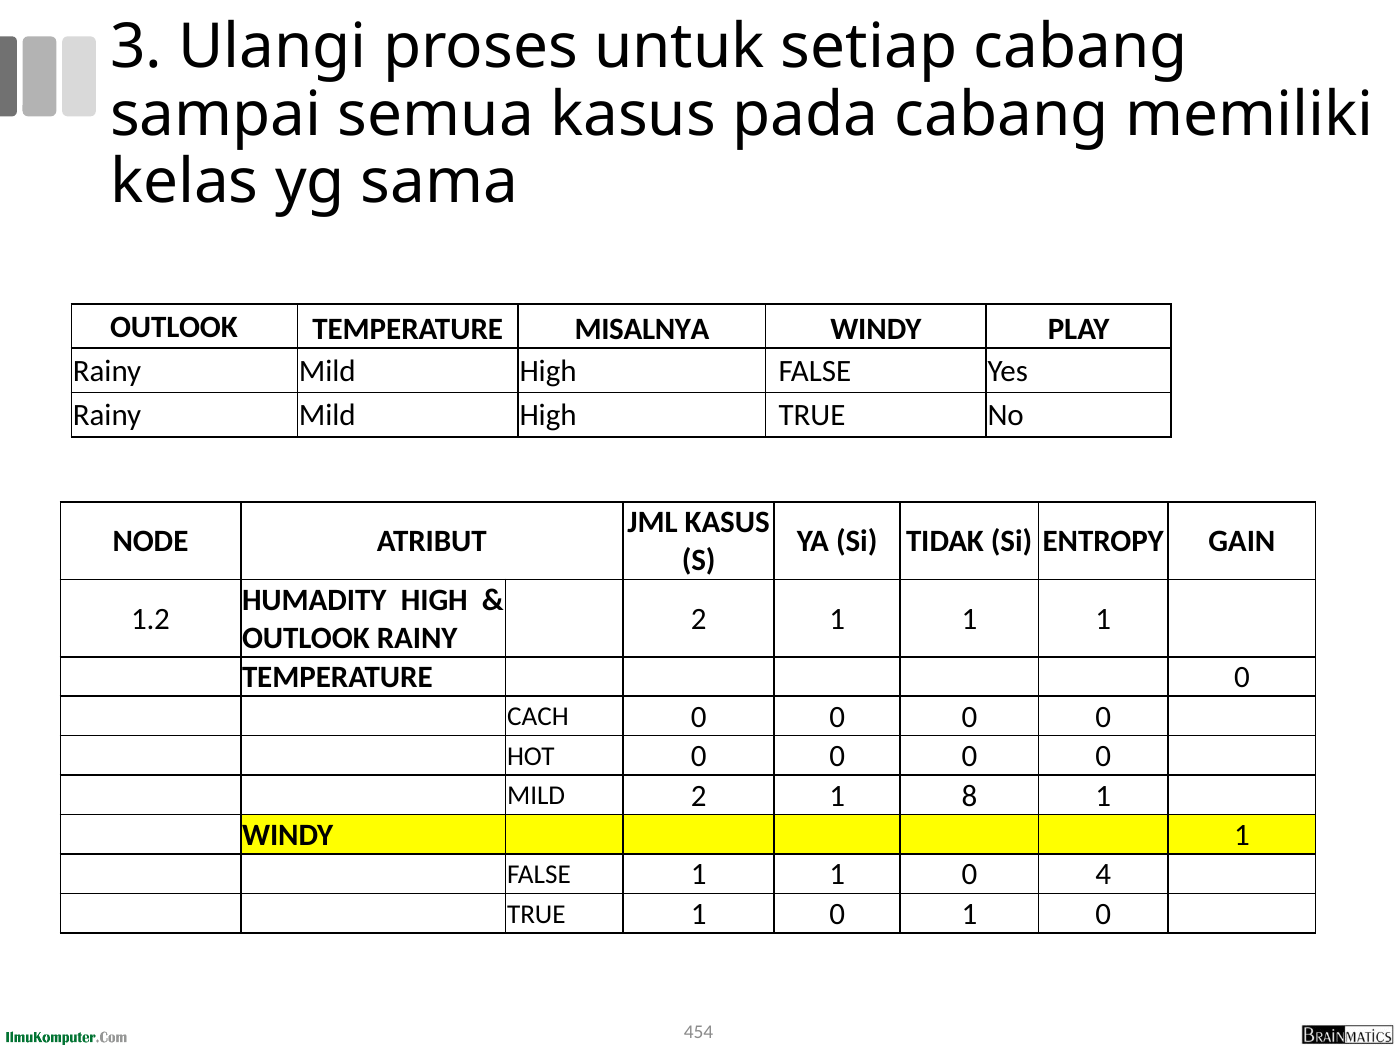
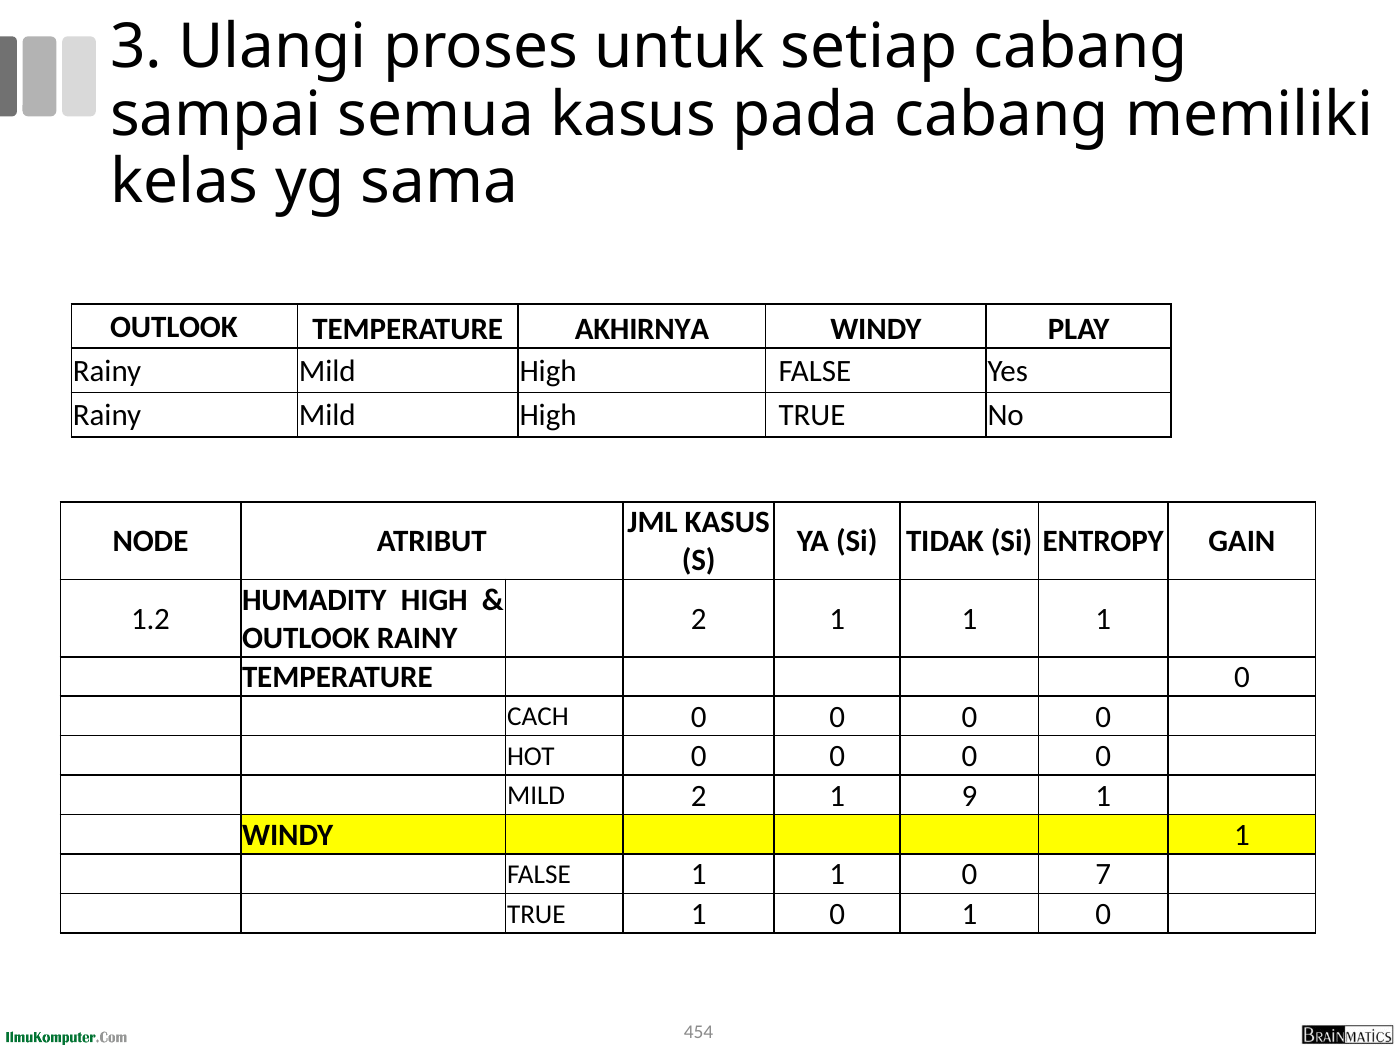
MISALNYA: MISALNYA -> AKHIRNYA (642, 330)
8: 8 -> 9 (969, 796)
4: 4 -> 7 (1103, 875)
